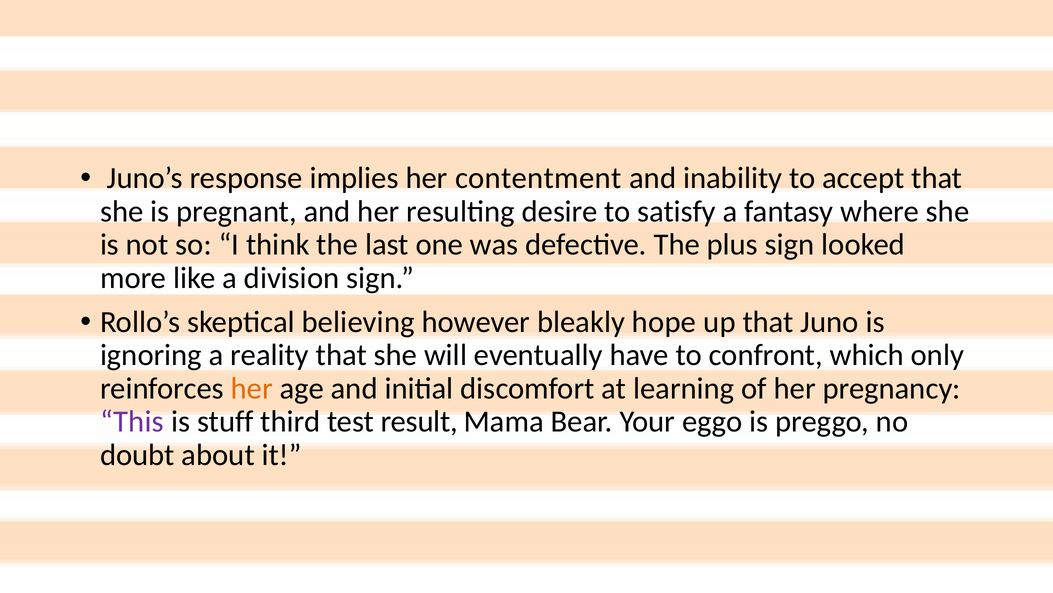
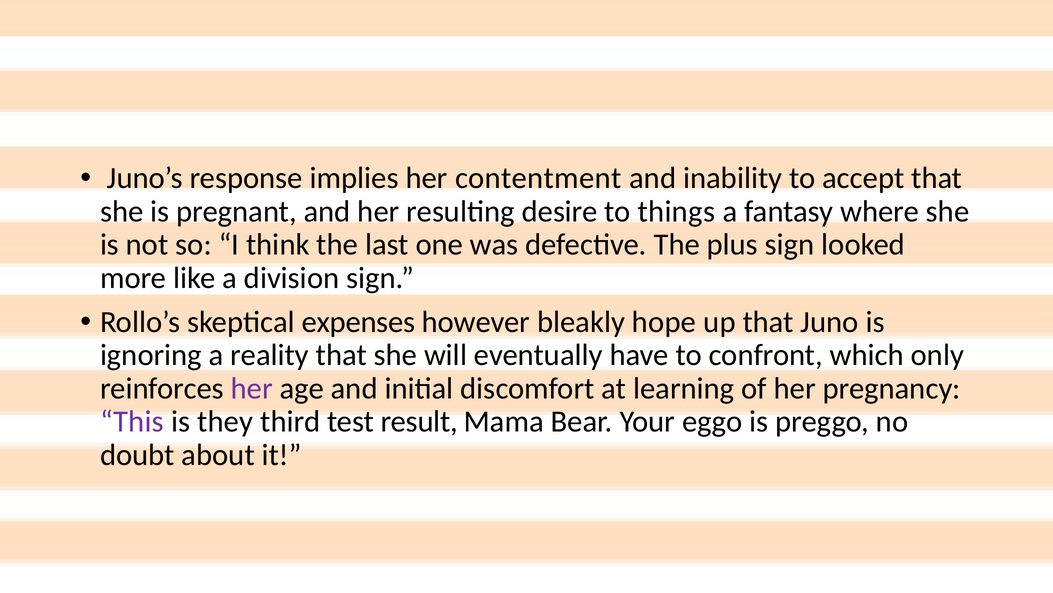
satisfy: satisfy -> things (676, 211)
believing: believing -> expenses (358, 322)
her colour: orange -> purple (252, 388)
stuff: stuff -> they (225, 421)
